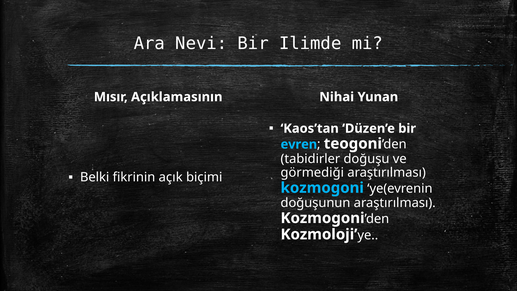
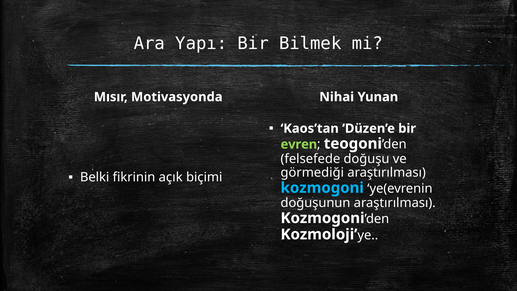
Nevi: Nevi -> Yapı (201, 44)
Ilimde: Ilimde -> Bilmek (310, 44)
Açıklamasının: Açıklamasının -> Motivasyonda (177, 97)
evren colour: light blue -> light green (299, 144)
tabidirler: tabidirler -> felsefede (310, 159)
